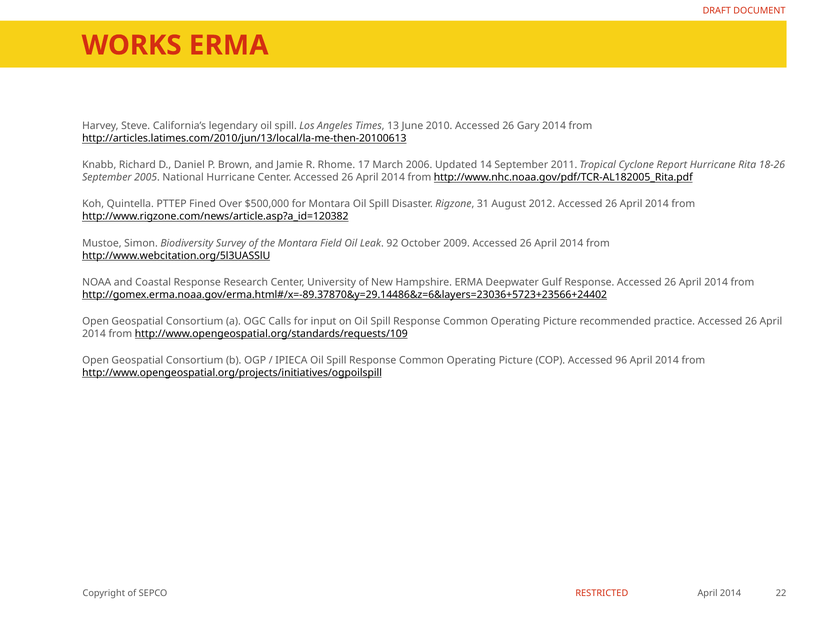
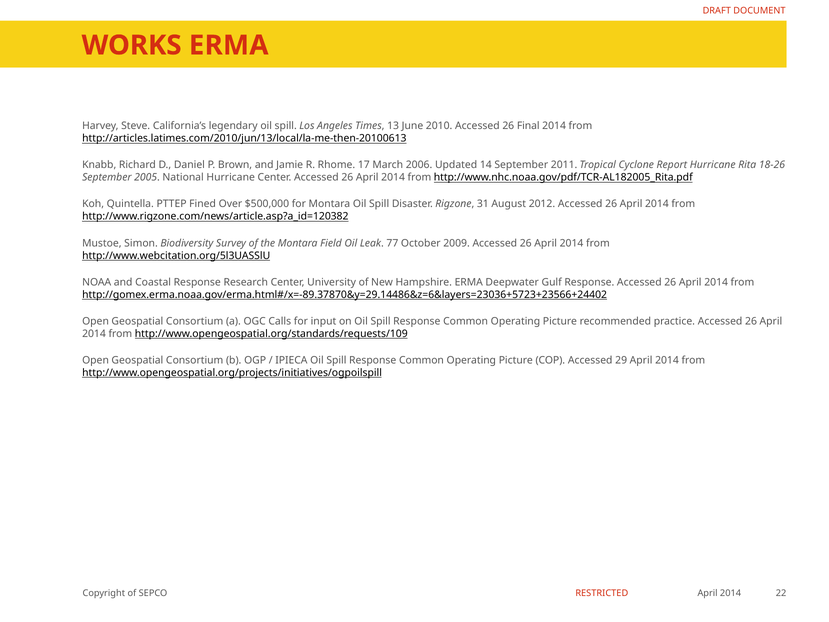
Gary: Gary -> Final (528, 126)
92: 92 -> 77 (392, 243)
96: 96 -> 29 (621, 360)
